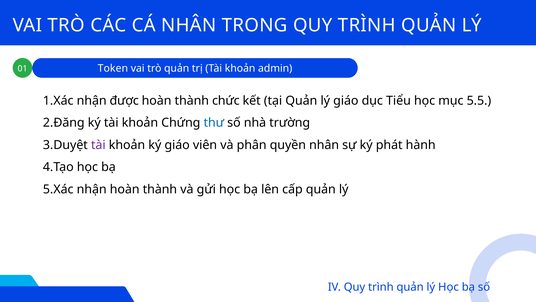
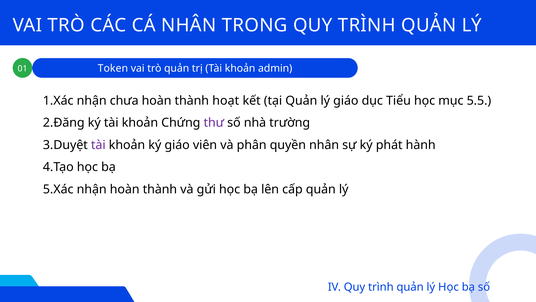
được: được -> chưa (124, 100)
chức: chức -> hoạt (226, 100)
thư colour: blue -> purple (214, 123)
